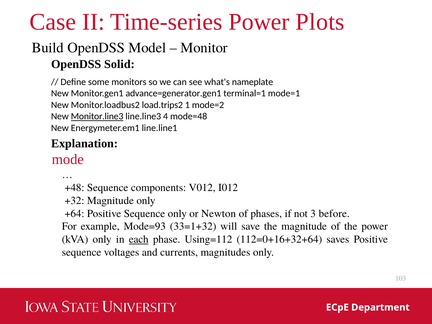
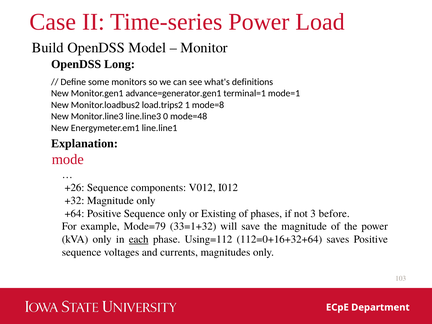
Plots: Plots -> Load (320, 22)
Solid: Solid -> Long (119, 64)
nameplate: nameplate -> definitions (252, 82)
mode=2: mode=2 -> mode=8 (208, 105)
Monitor.line3 underline: present -> none (97, 116)
4: 4 -> 0 (166, 116)
+48: +48 -> +26 (74, 188)
Newton: Newton -> Existing (219, 213)
Mode=93: Mode=93 -> Mode=79 (145, 226)
